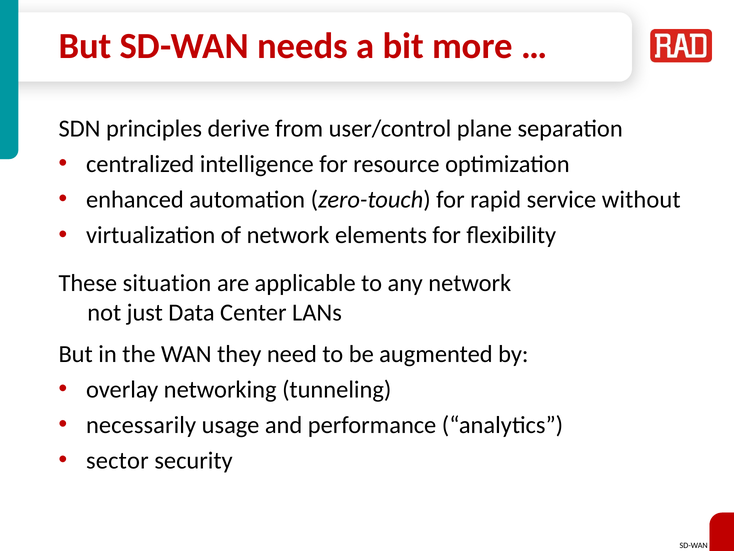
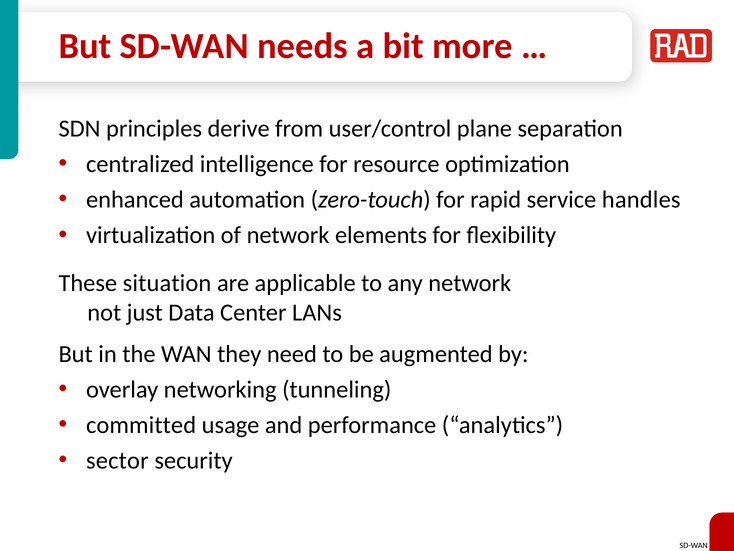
without: without -> handles (641, 200)
necessarily: necessarily -> committed (141, 425)
